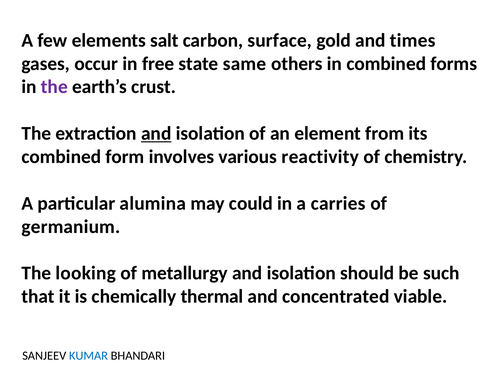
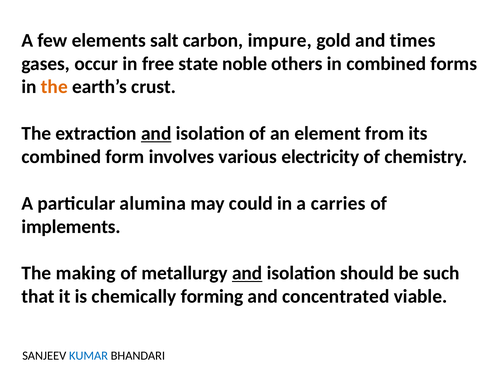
surface: surface -> impure (280, 40)
same: same -> noble (245, 64)
the colour: purple -> orange (54, 87)
reactivity: reactivity -> electricity (320, 157)
germanium: germanium -> implements (71, 226)
looking: looking -> making (86, 273)
and underline: none -> present (247, 273)
thermal: thermal -> forming (212, 296)
